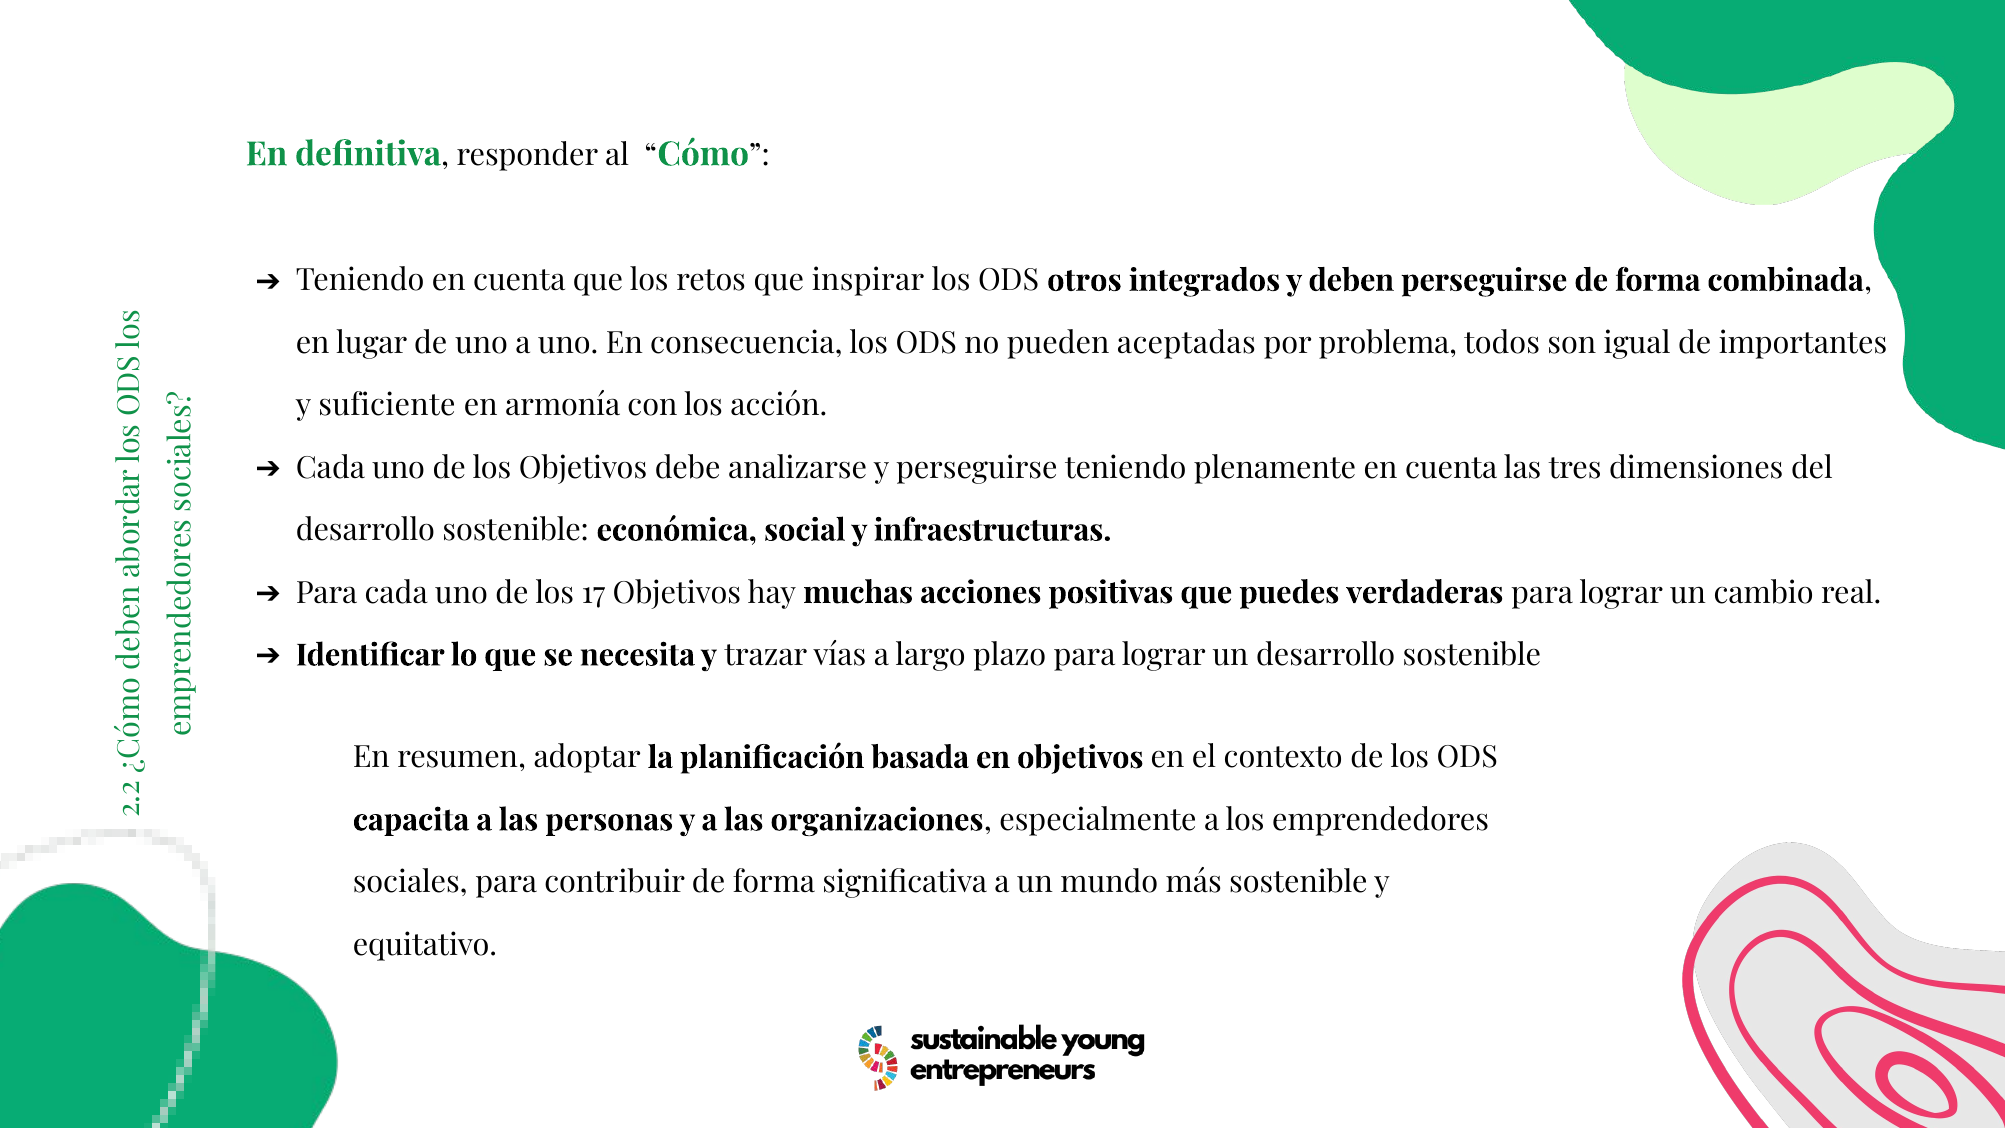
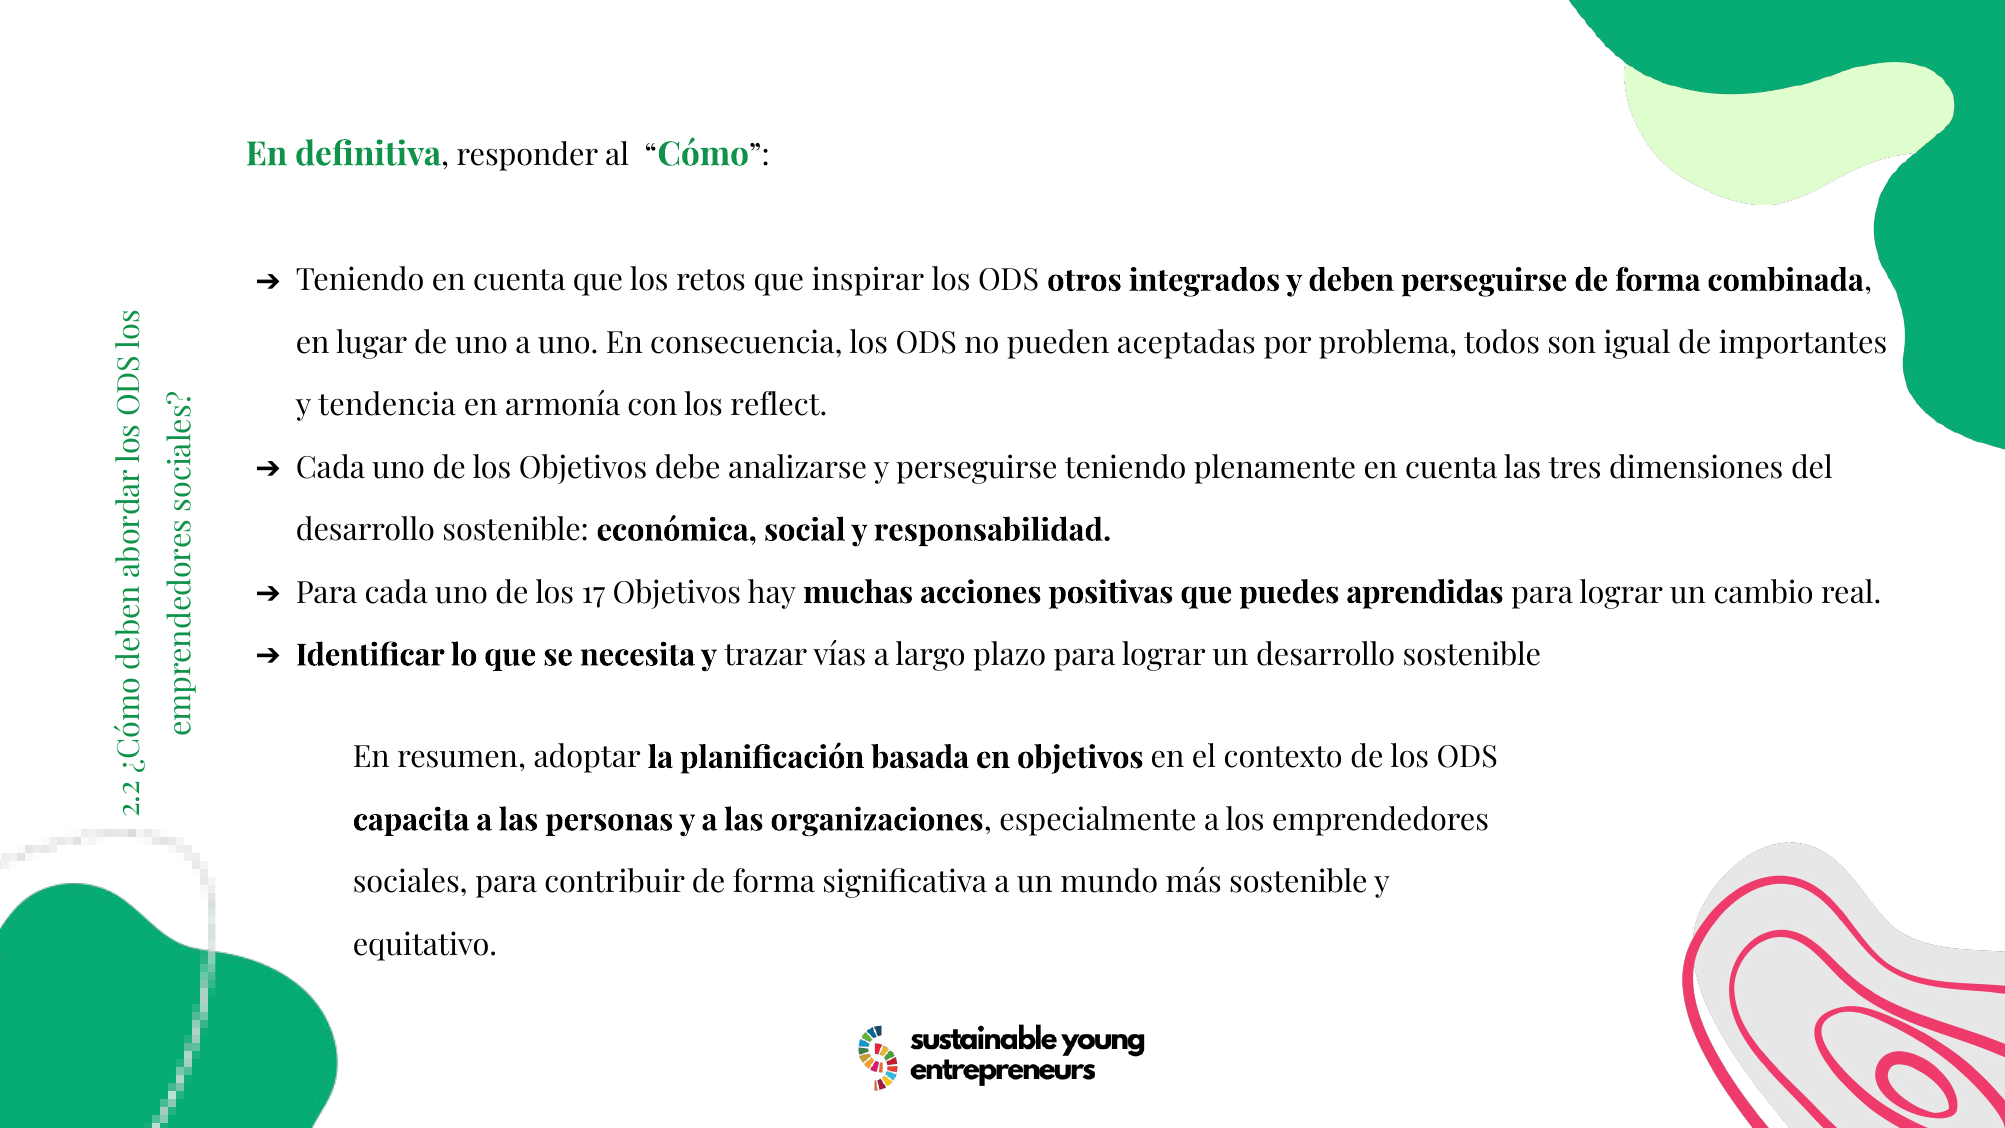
suficiente: suficiente -> tendencia (387, 405)
acción: acción -> reflect (779, 405)
infraestructuras: infraestructuras -> responsabilidad (993, 530)
verdaderas: verdaderas -> aprendidas (1425, 593)
